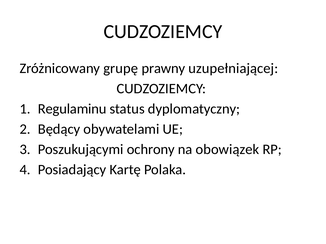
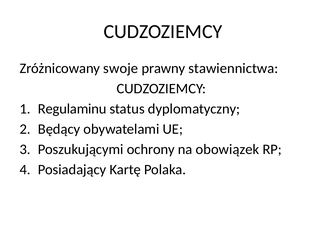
grupę: grupę -> swoje (121, 68)
uzupełniającej: uzupełniającej -> stawiennictwa (233, 68)
